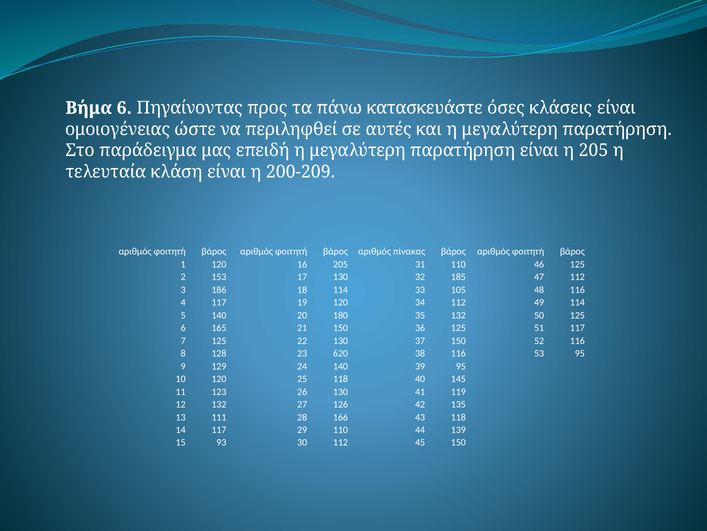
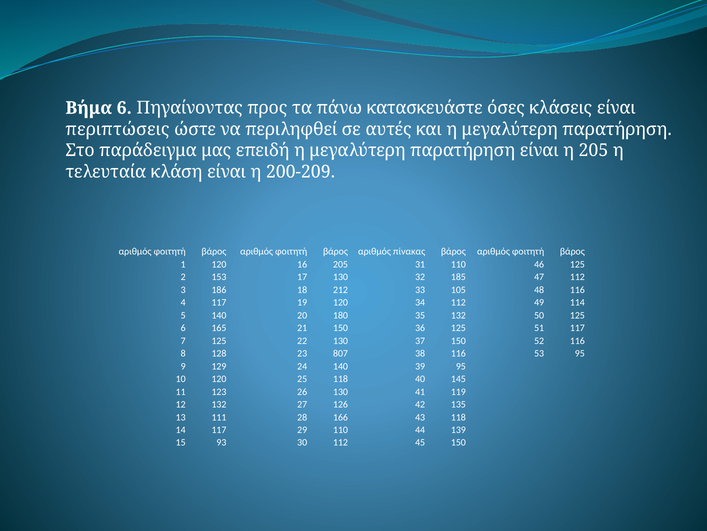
ομοιογένειας: ομοιογένειας -> περιπτώσεις (117, 129)
18 114: 114 -> 212 (340, 289)
620: 620 -> 807 (340, 353)
